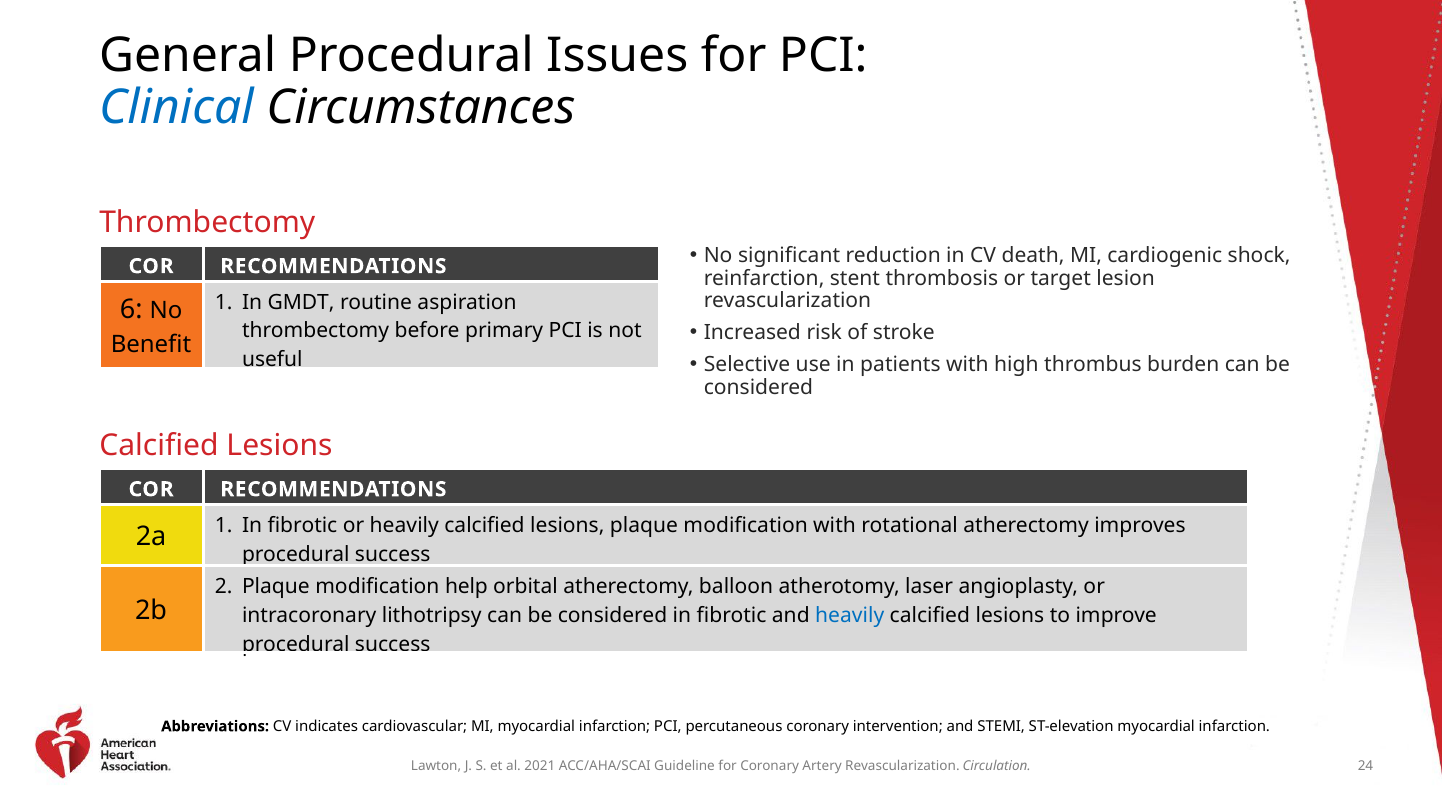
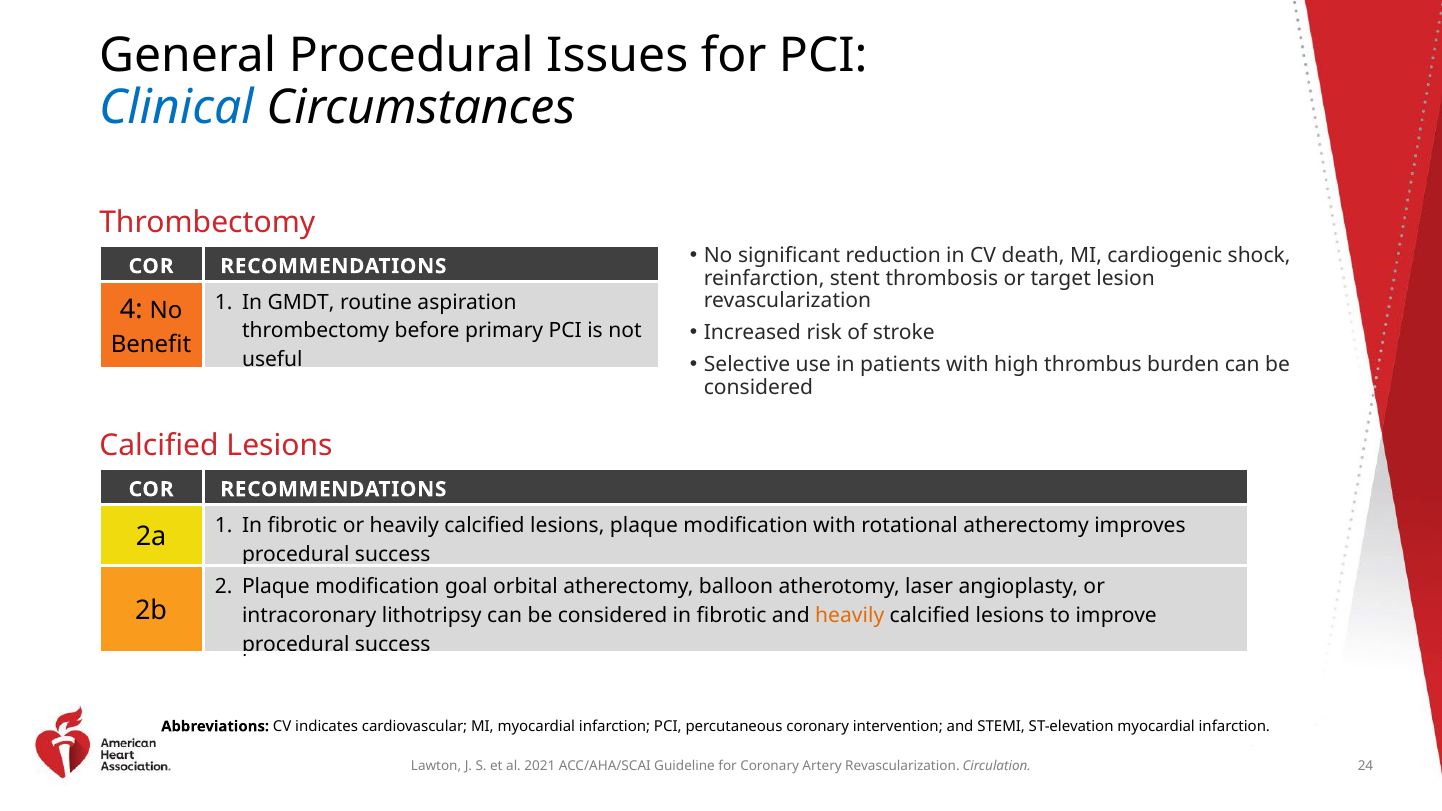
6: 6 -> 4 (131, 310)
help: help -> goal (466, 587)
heavily colour: blue -> orange (850, 616)
